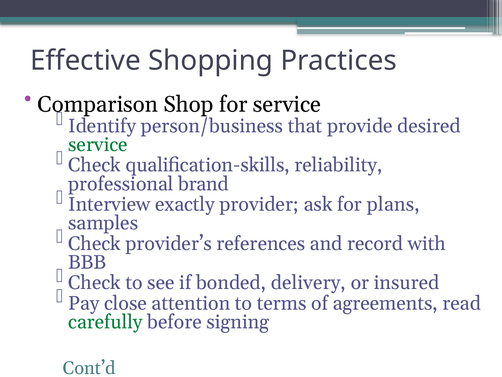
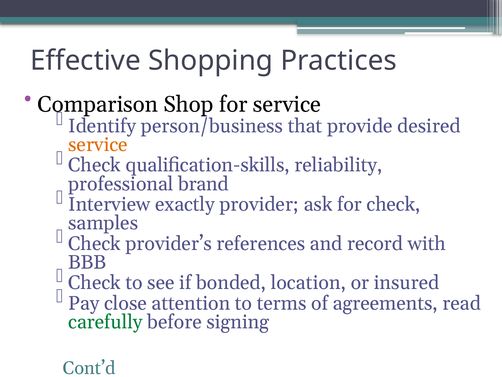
service colour: green -> orange (98, 144)
for plans: plans -> check (393, 204)
delivery: delivery -> location (308, 282)
